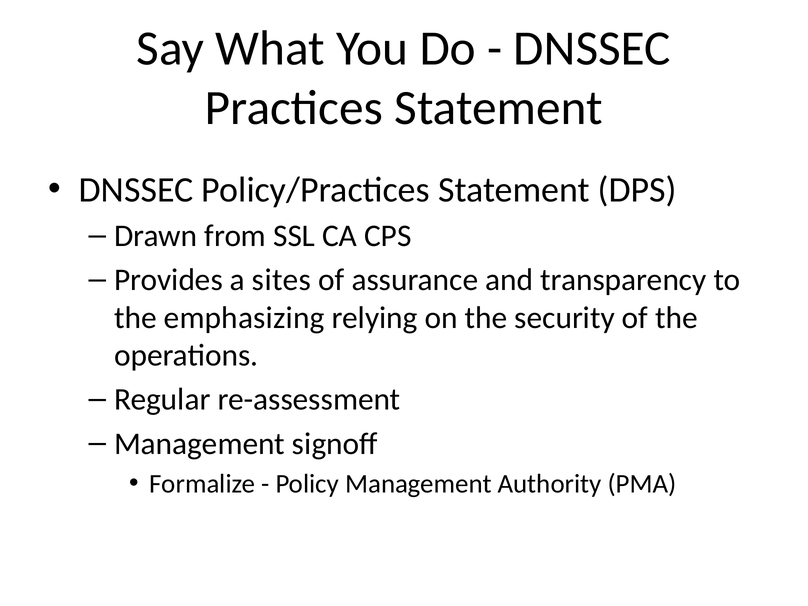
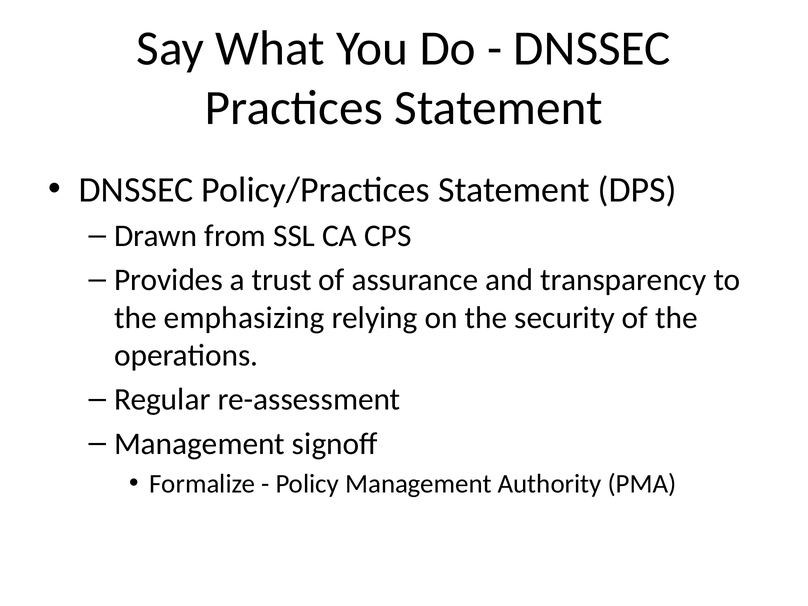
sites: sites -> trust (282, 280)
